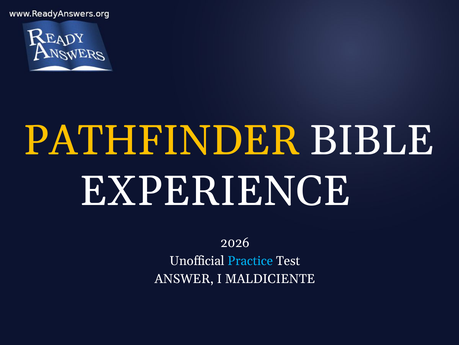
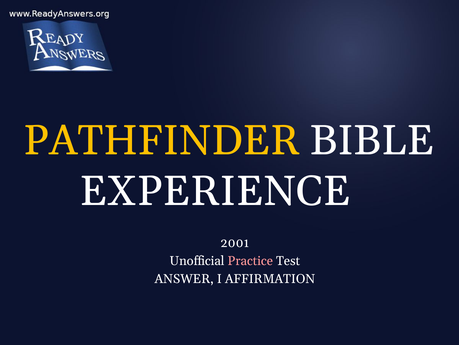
2026: 2026 -> 2001 (235, 242)
Practice colour: light blue -> pink (250, 260)
MALDICIENTE: MALDICIENTE -> AFFIRMATION (270, 278)
